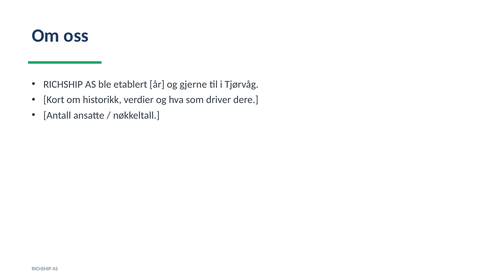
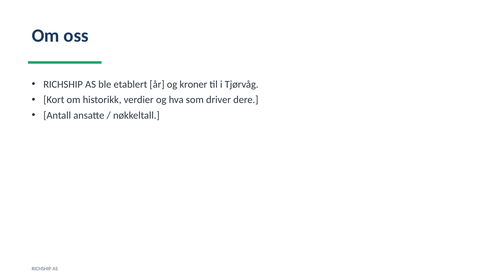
gjerne: gjerne -> kroner (193, 84)
